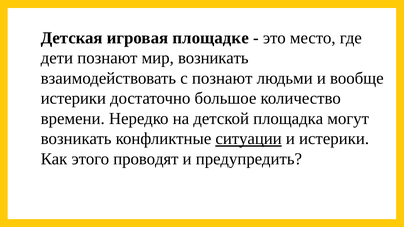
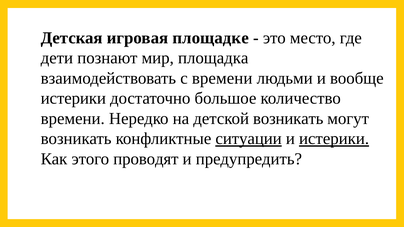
мир возникать: возникать -> площадка (213, 58)
с познают: познают -> времени (222, 78)
детской площадка: площадка -> возникать (288, 119)
истерики underline: none -> present (334, 139)
